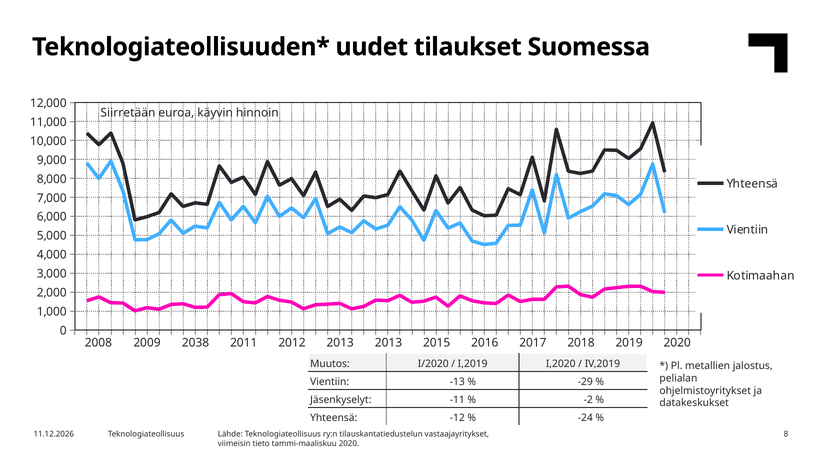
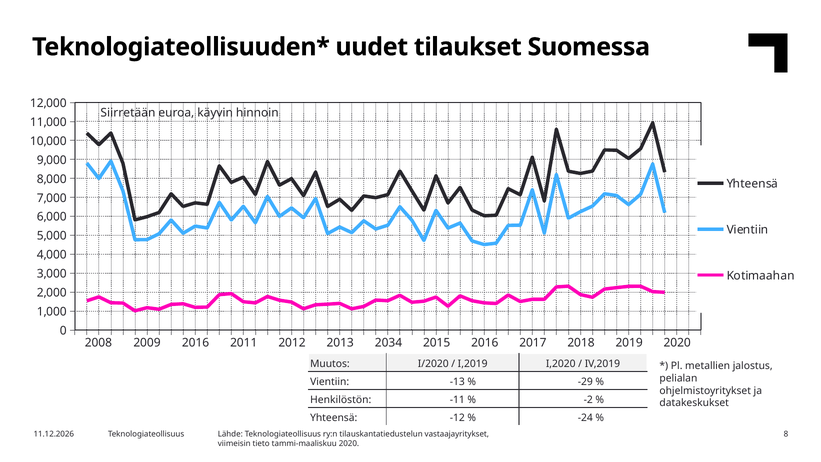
2009 2038: 2038 -> 2016 (196, 343)
2013 2013: 2013 -> 2034 (388, 343)
Jäsenkyselyt: Jäsenkyselyt -> Henkilöstön (341, 400)
